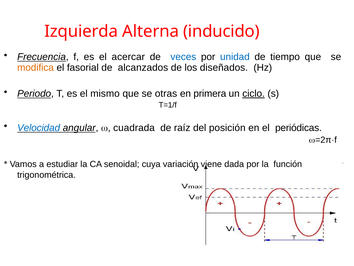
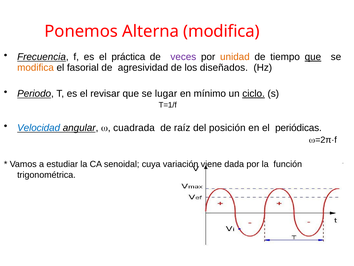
Izquierda: Izquierda -> Ponemos (81, 31)
Alterna inducido: inducido -> modifica (221, 31)
acercar: acercar -> práctica (128, 57)
veces colour: blue -> purple (183, 57)
unidad colour: blue -> orange (235, 57)
que underline: none -> present (313, 57)
alcanzados: alcanzados -> agresividad (143, 67)
mismo: mismo -> revisar (105, 93)
otras: otras -> lugar (166, 93)
primera: primera -> mínimo (210, 93)
